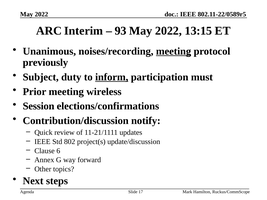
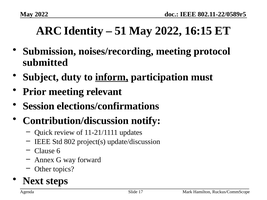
Interim: Interim -> Identity (84, 31)
93: 93 -> 51 (121, 31)
13:15: 13:15 -> 16:15 (198, 31)
Unanimous: Unanimous -> Submission (49, 51)
meeting underline: present -> none (174, 51)
previously: previously -> submitted (45, 63)
wireless: wireless -> relevant (104, 92)
